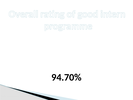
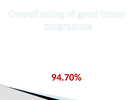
94.70% colour: black -> red (66, 77)
